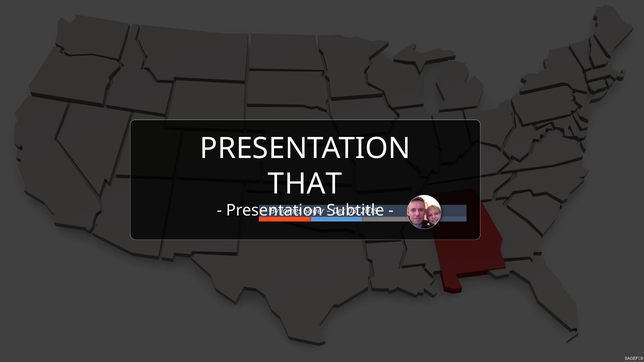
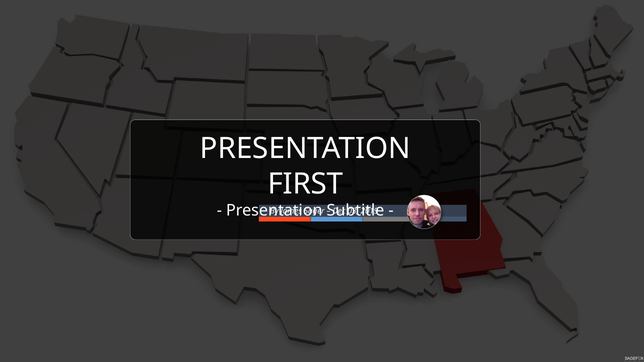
THAT: THAT -> FIRST (305, 184)
